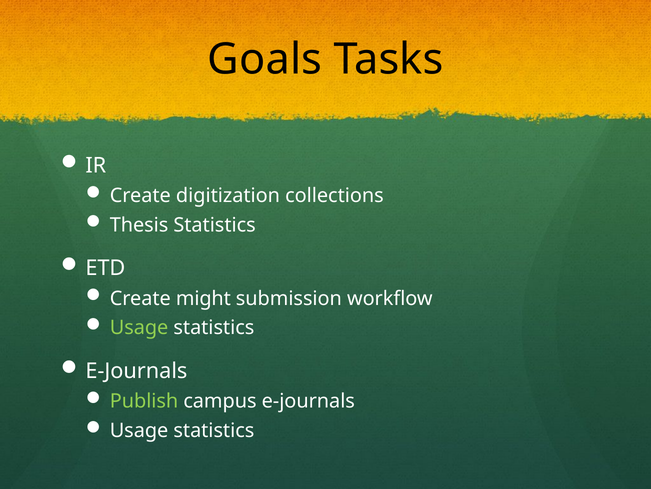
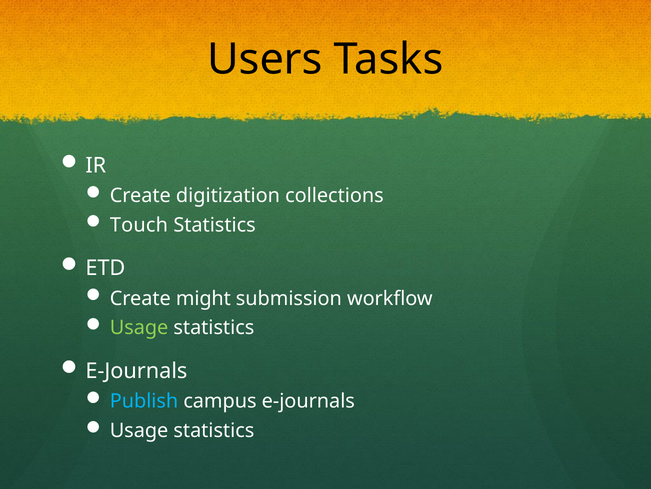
Goals: Goals -> Users (265, 59)
Thesis: Thesis -> Touch (139, 225)
Publish colour: light green -> light blue (144, 401)
